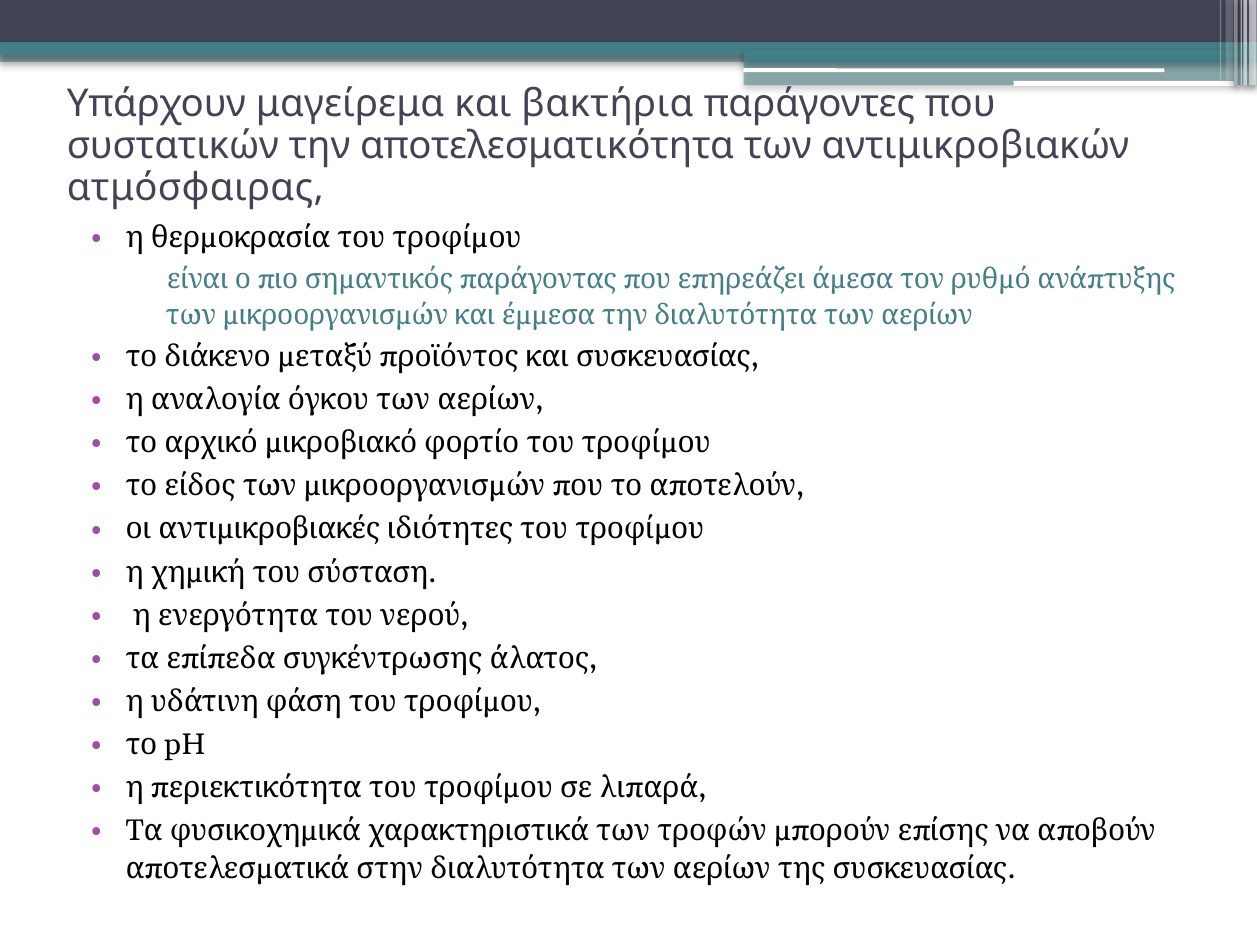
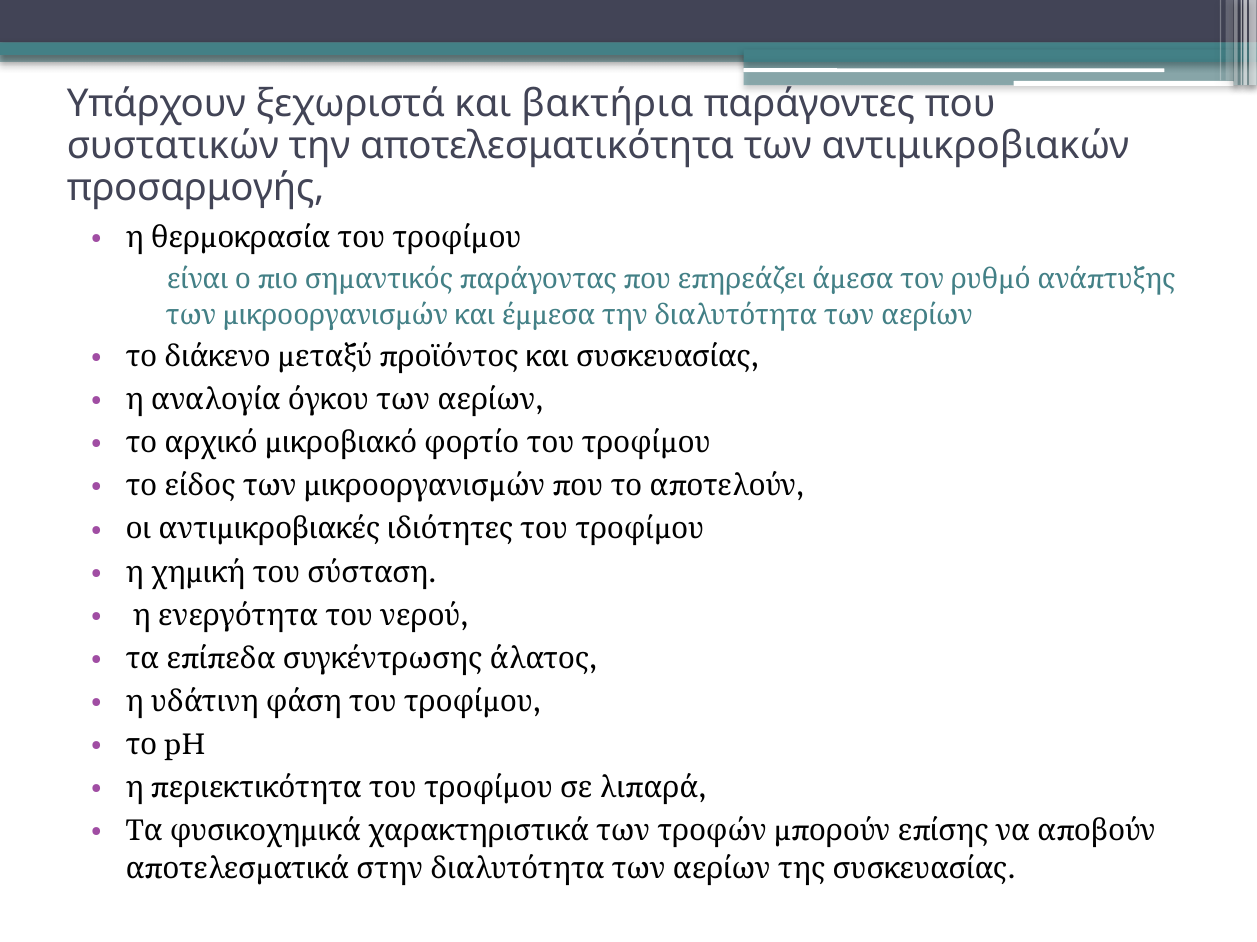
μαγείρεμα: μαγείρεμα -> ξεχωριστά (350, 104)
ατμόσφαιρας: ατμόσφαιρας -> προσαρμογής (196, 188)
